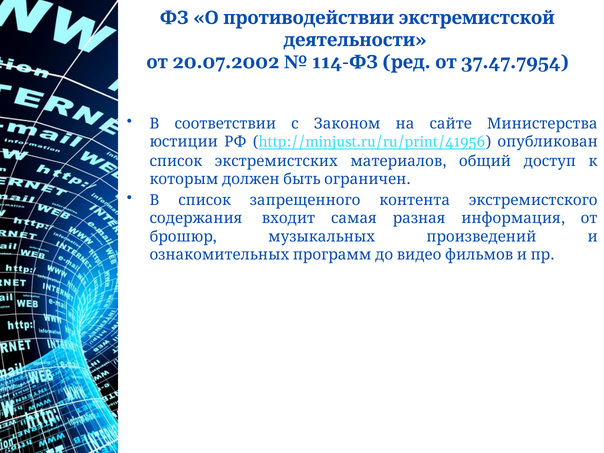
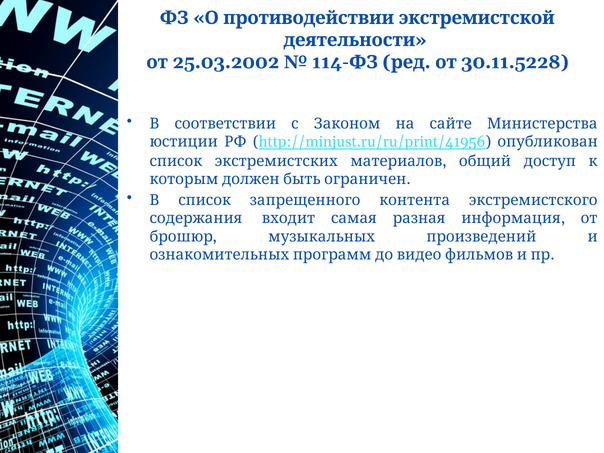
20.07.2002: 20.07.2002 -> 25.03.2002 (226, 62)
37.47.7954: 37.47.7954 -> 30.11.5228 (515, 62)
